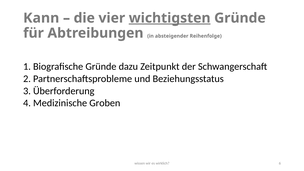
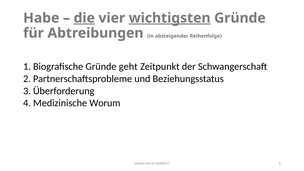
Kann: Kann -> Habe (41, 18)
die underline: none -> present (84, 18)
dazu: dazu -> geht (128, 67)
Groben: Groben -> Worum (105, 103)
